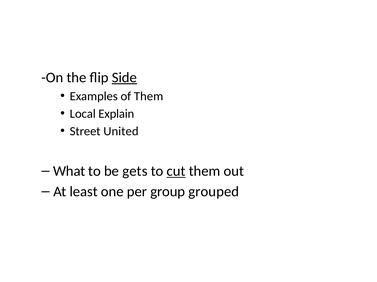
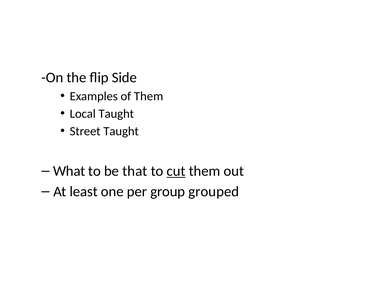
Side underline: present -> none (124, 78)
Local Explain: Explain -> Taught (116, 114)
Street United: United -> Taught (121, 132)
gets: gets -> that (135, 172)
